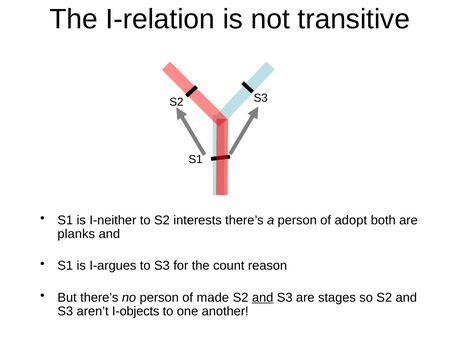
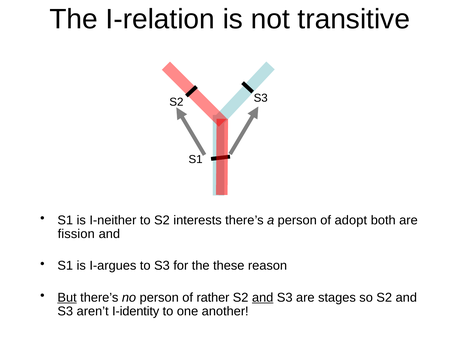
planks: planks -> fission (76, 234)
count: count -> these (229, 266)
But underline: none -> present (67, 297)
made: made -> rather (213, 297)
I-objects: I-objects -> I-identity (136, 311)
